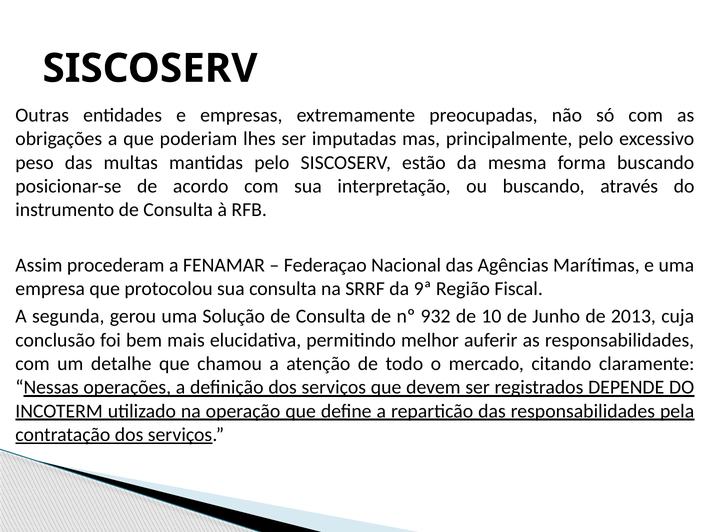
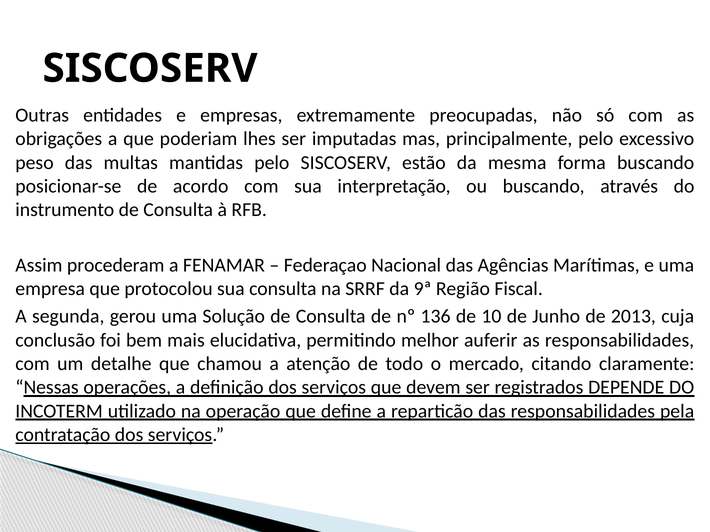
932: 932 -> 136 (436, 317)
